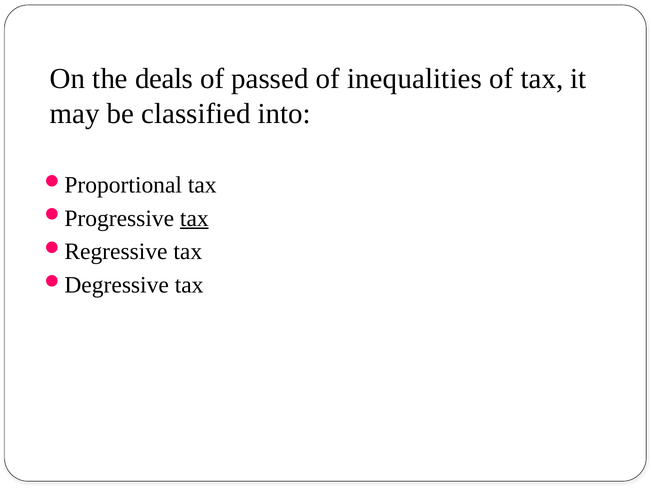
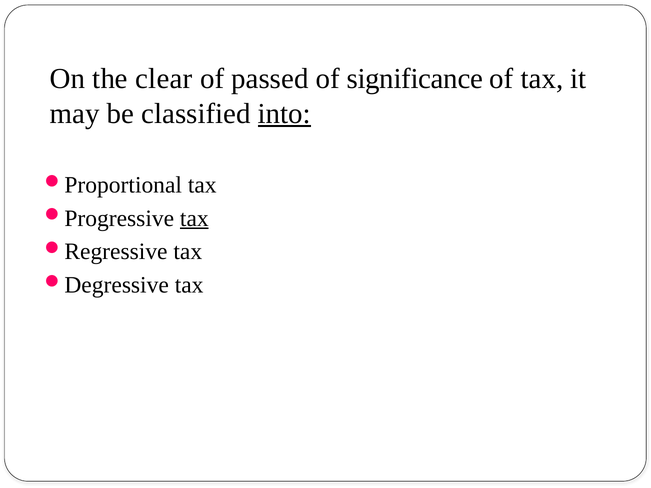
deals: deals -> clear (164, 79)
inequalities: inequalities -> significance (415, 79)
into underline: none -> present (284, 114)
